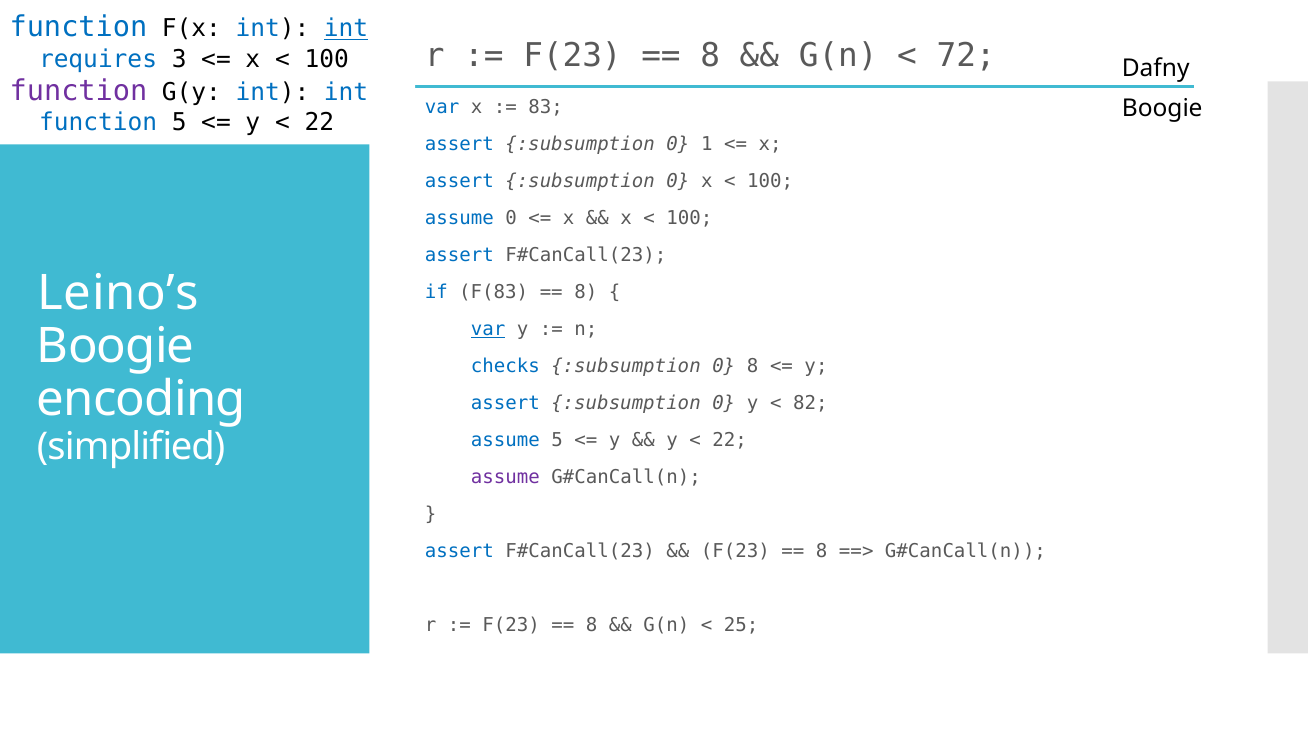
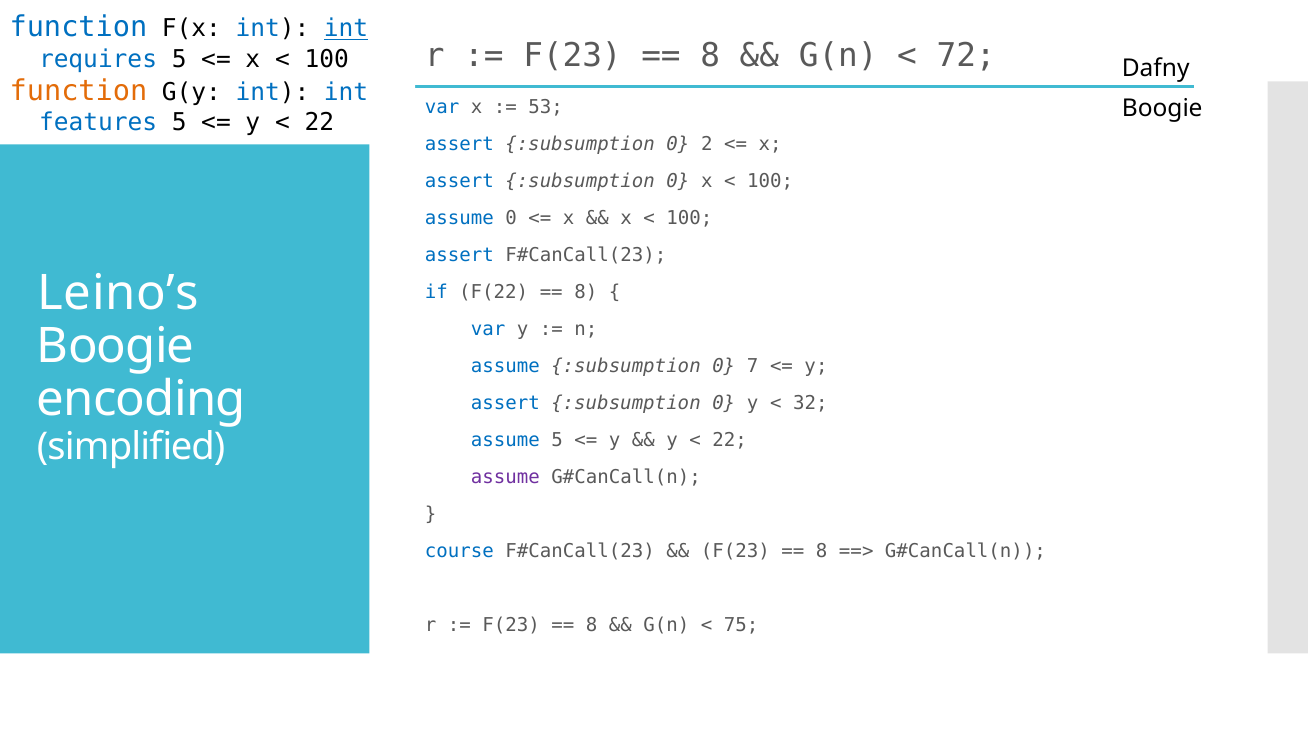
requires 3: 3 -> 5 (179, 59)
function colour: purple -> orange (78, 91)
83: 83 -> 53 (546, 107)
function: function -> features (98, 123)
1: 1 -> 2 (707, 144)
F(83: F(83 -> F(22 (494, 292)
var underline: present -> none (488, 329)
checks: checks -> assume (505, 366)
0 8: 8 -> 7 (753, 366)
82: 82 -> 32 (810, 403)
assert: assert -> course (459, 551)
25: 25 -> 75 (741, 625)
